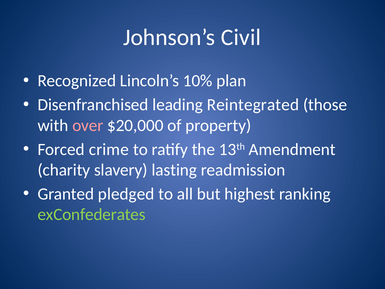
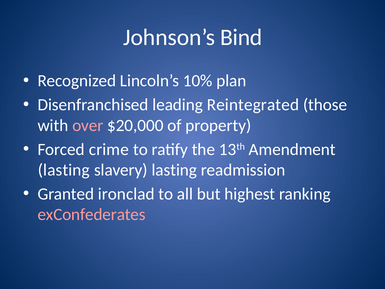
Civil: Civil -> Bind (241, 37)
charity: charity -> lasting (64, 170)
pledged: pledged -> ironclad (126, 194)
exConfederates colour: light green -> pink (92, 214)
